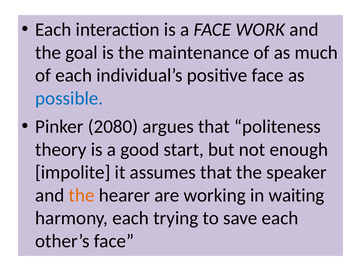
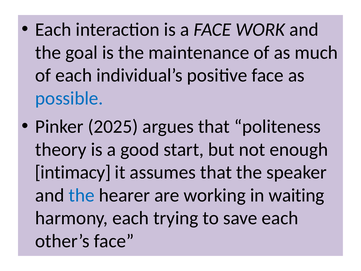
2080: 2080 -> 2025 (113, 126)
impolite: impolite -> intimacy (73, 172)
the colour: orange -> blue (82, 195)
